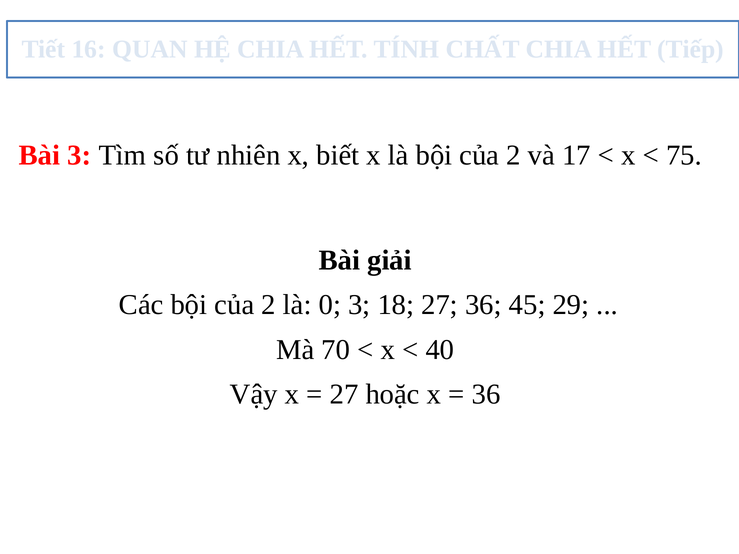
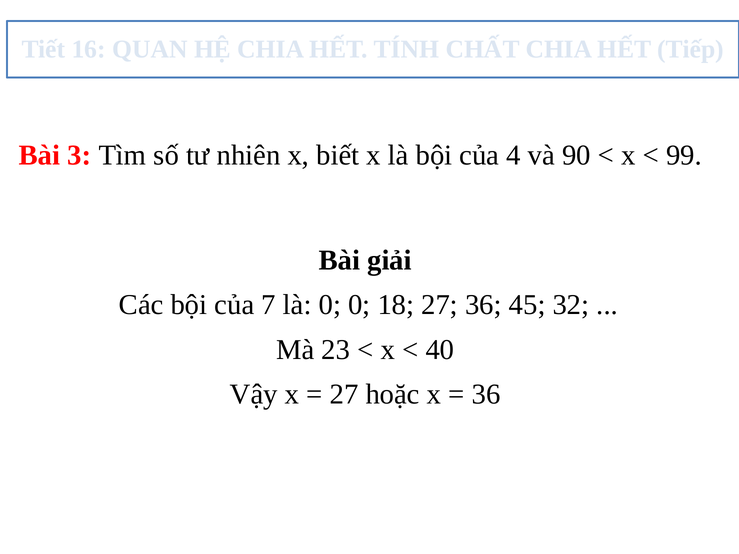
là bội của 2: 2 -> 4 (514, 155)
17: 17 -> 90 (576, 155)
75: 75 -> 99 (684, 155)
Các bội của 2: 2 -> 7 (269, 305)
0 3: 3 -> 0 (359, 305)
29: 29 -> 32 (571, 305)
70: 70 -> 23 (336, 350)
